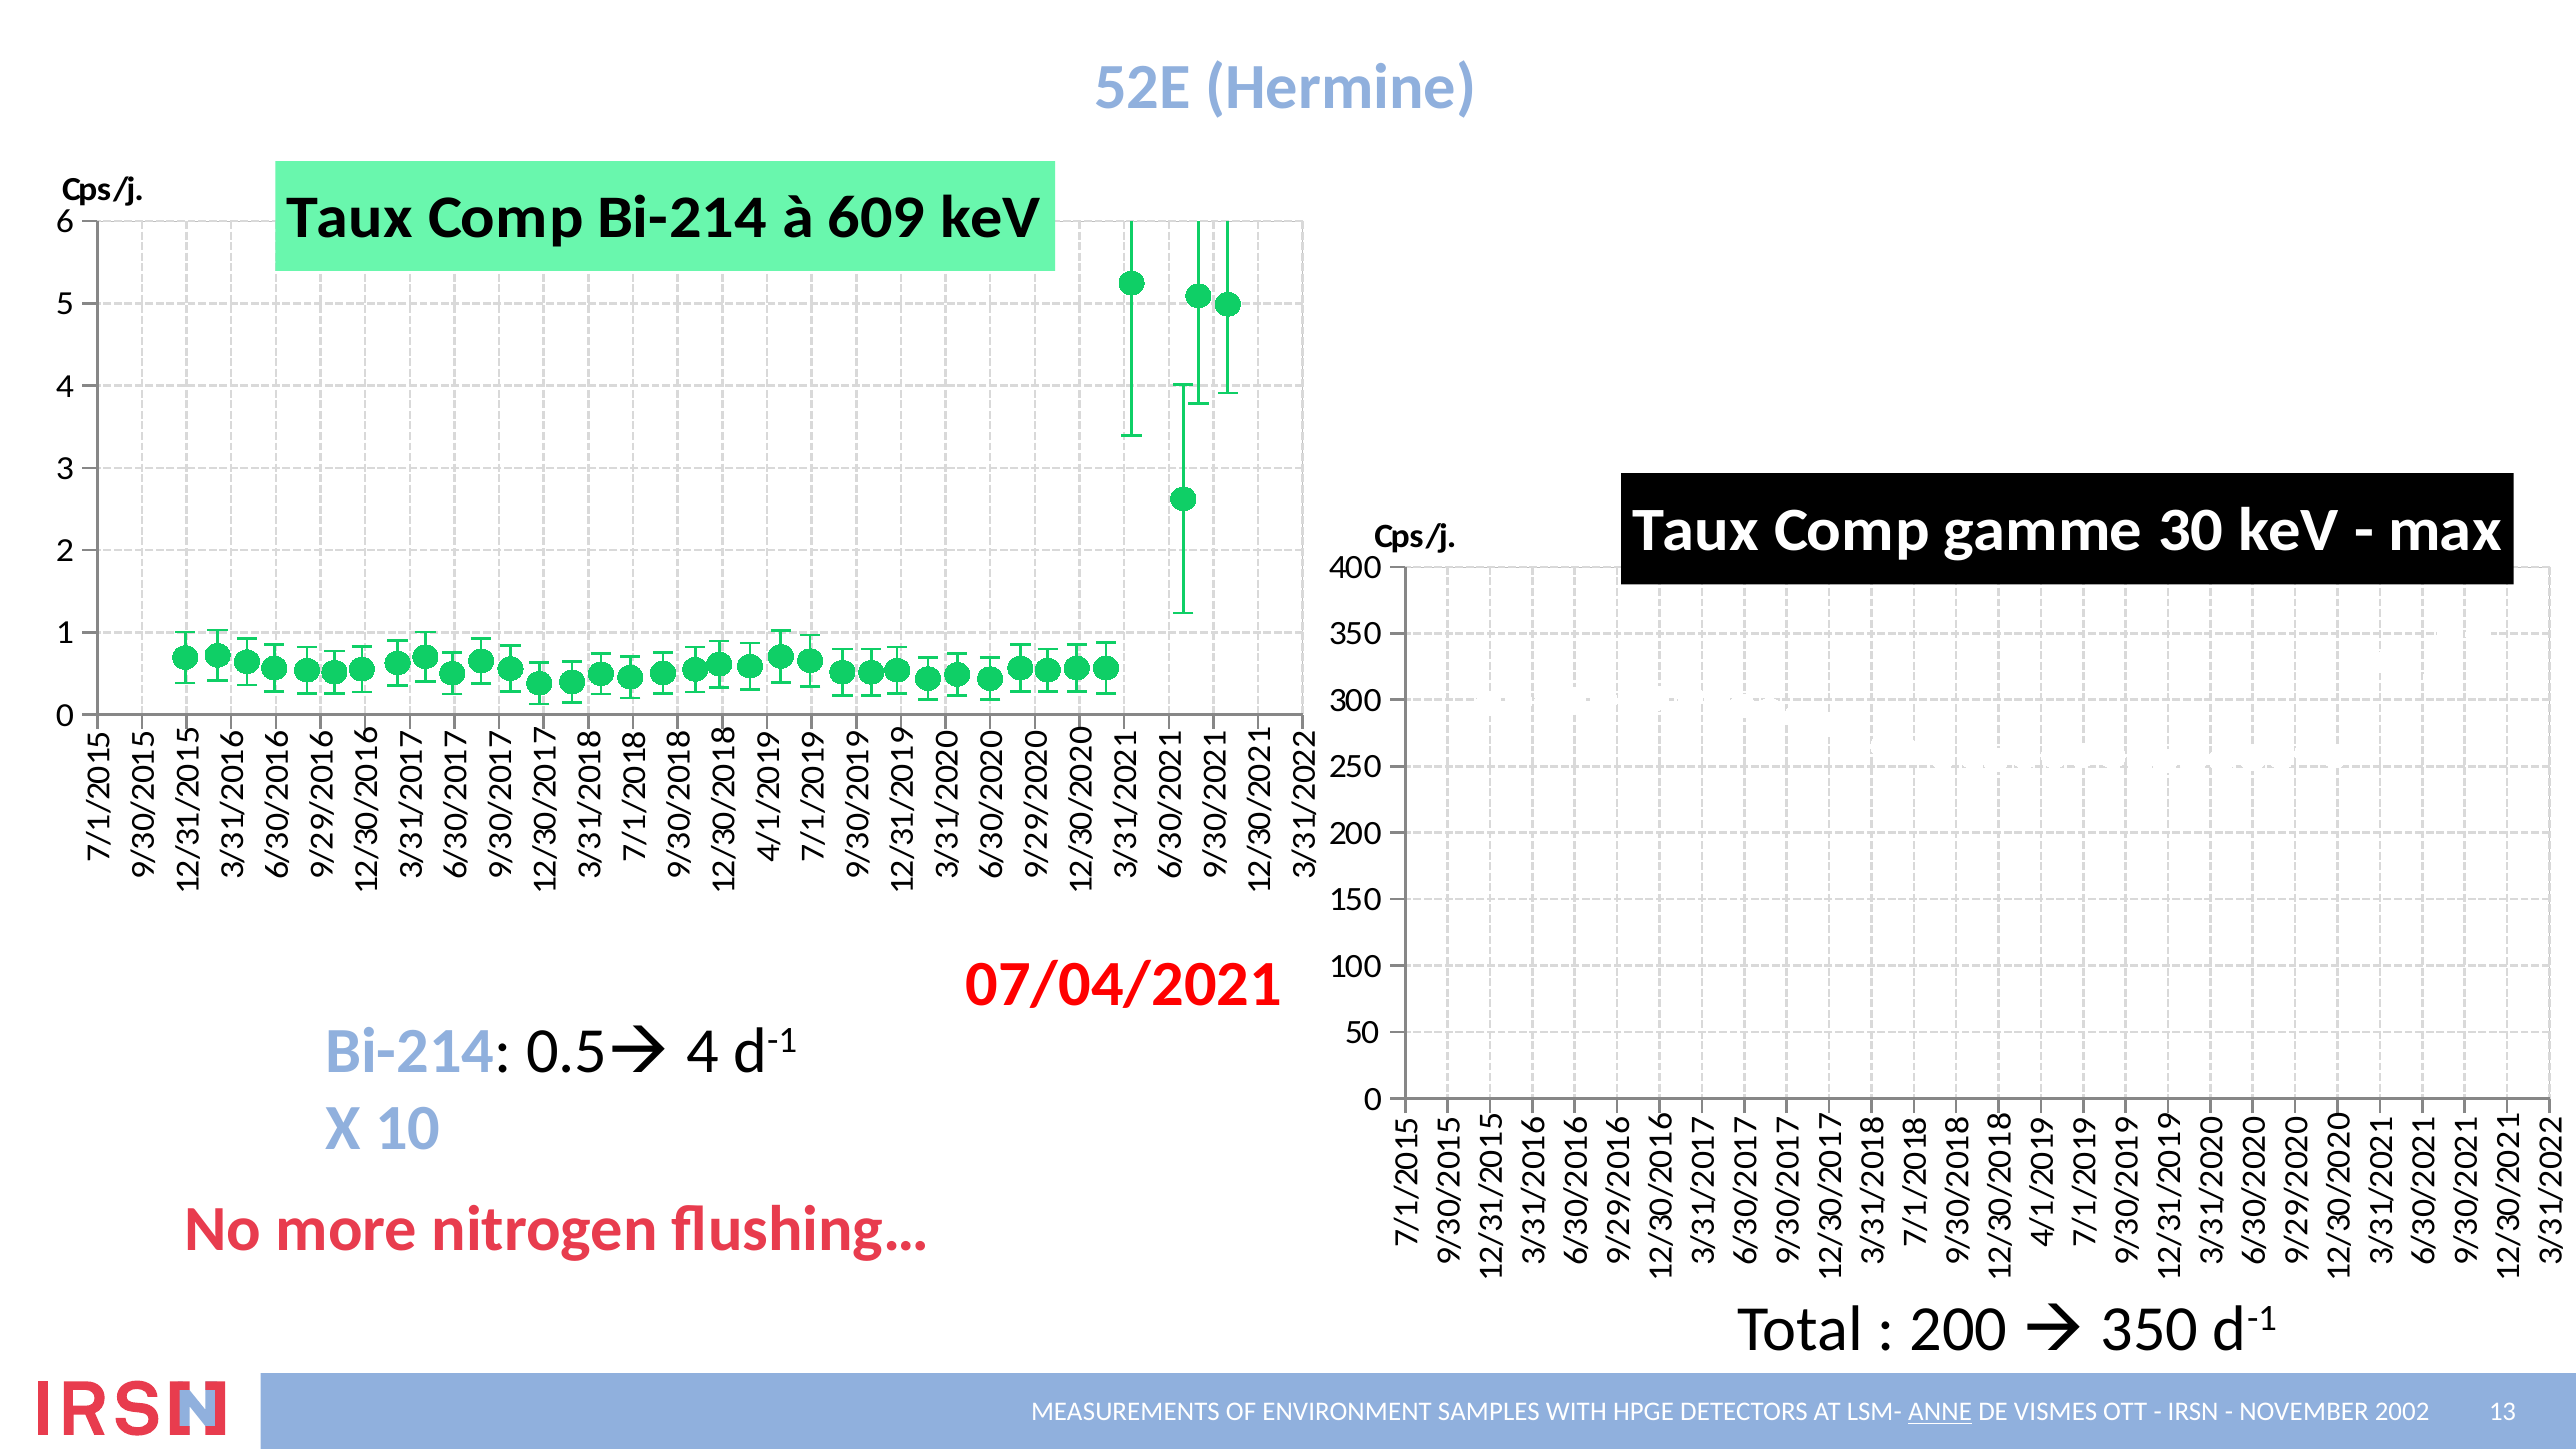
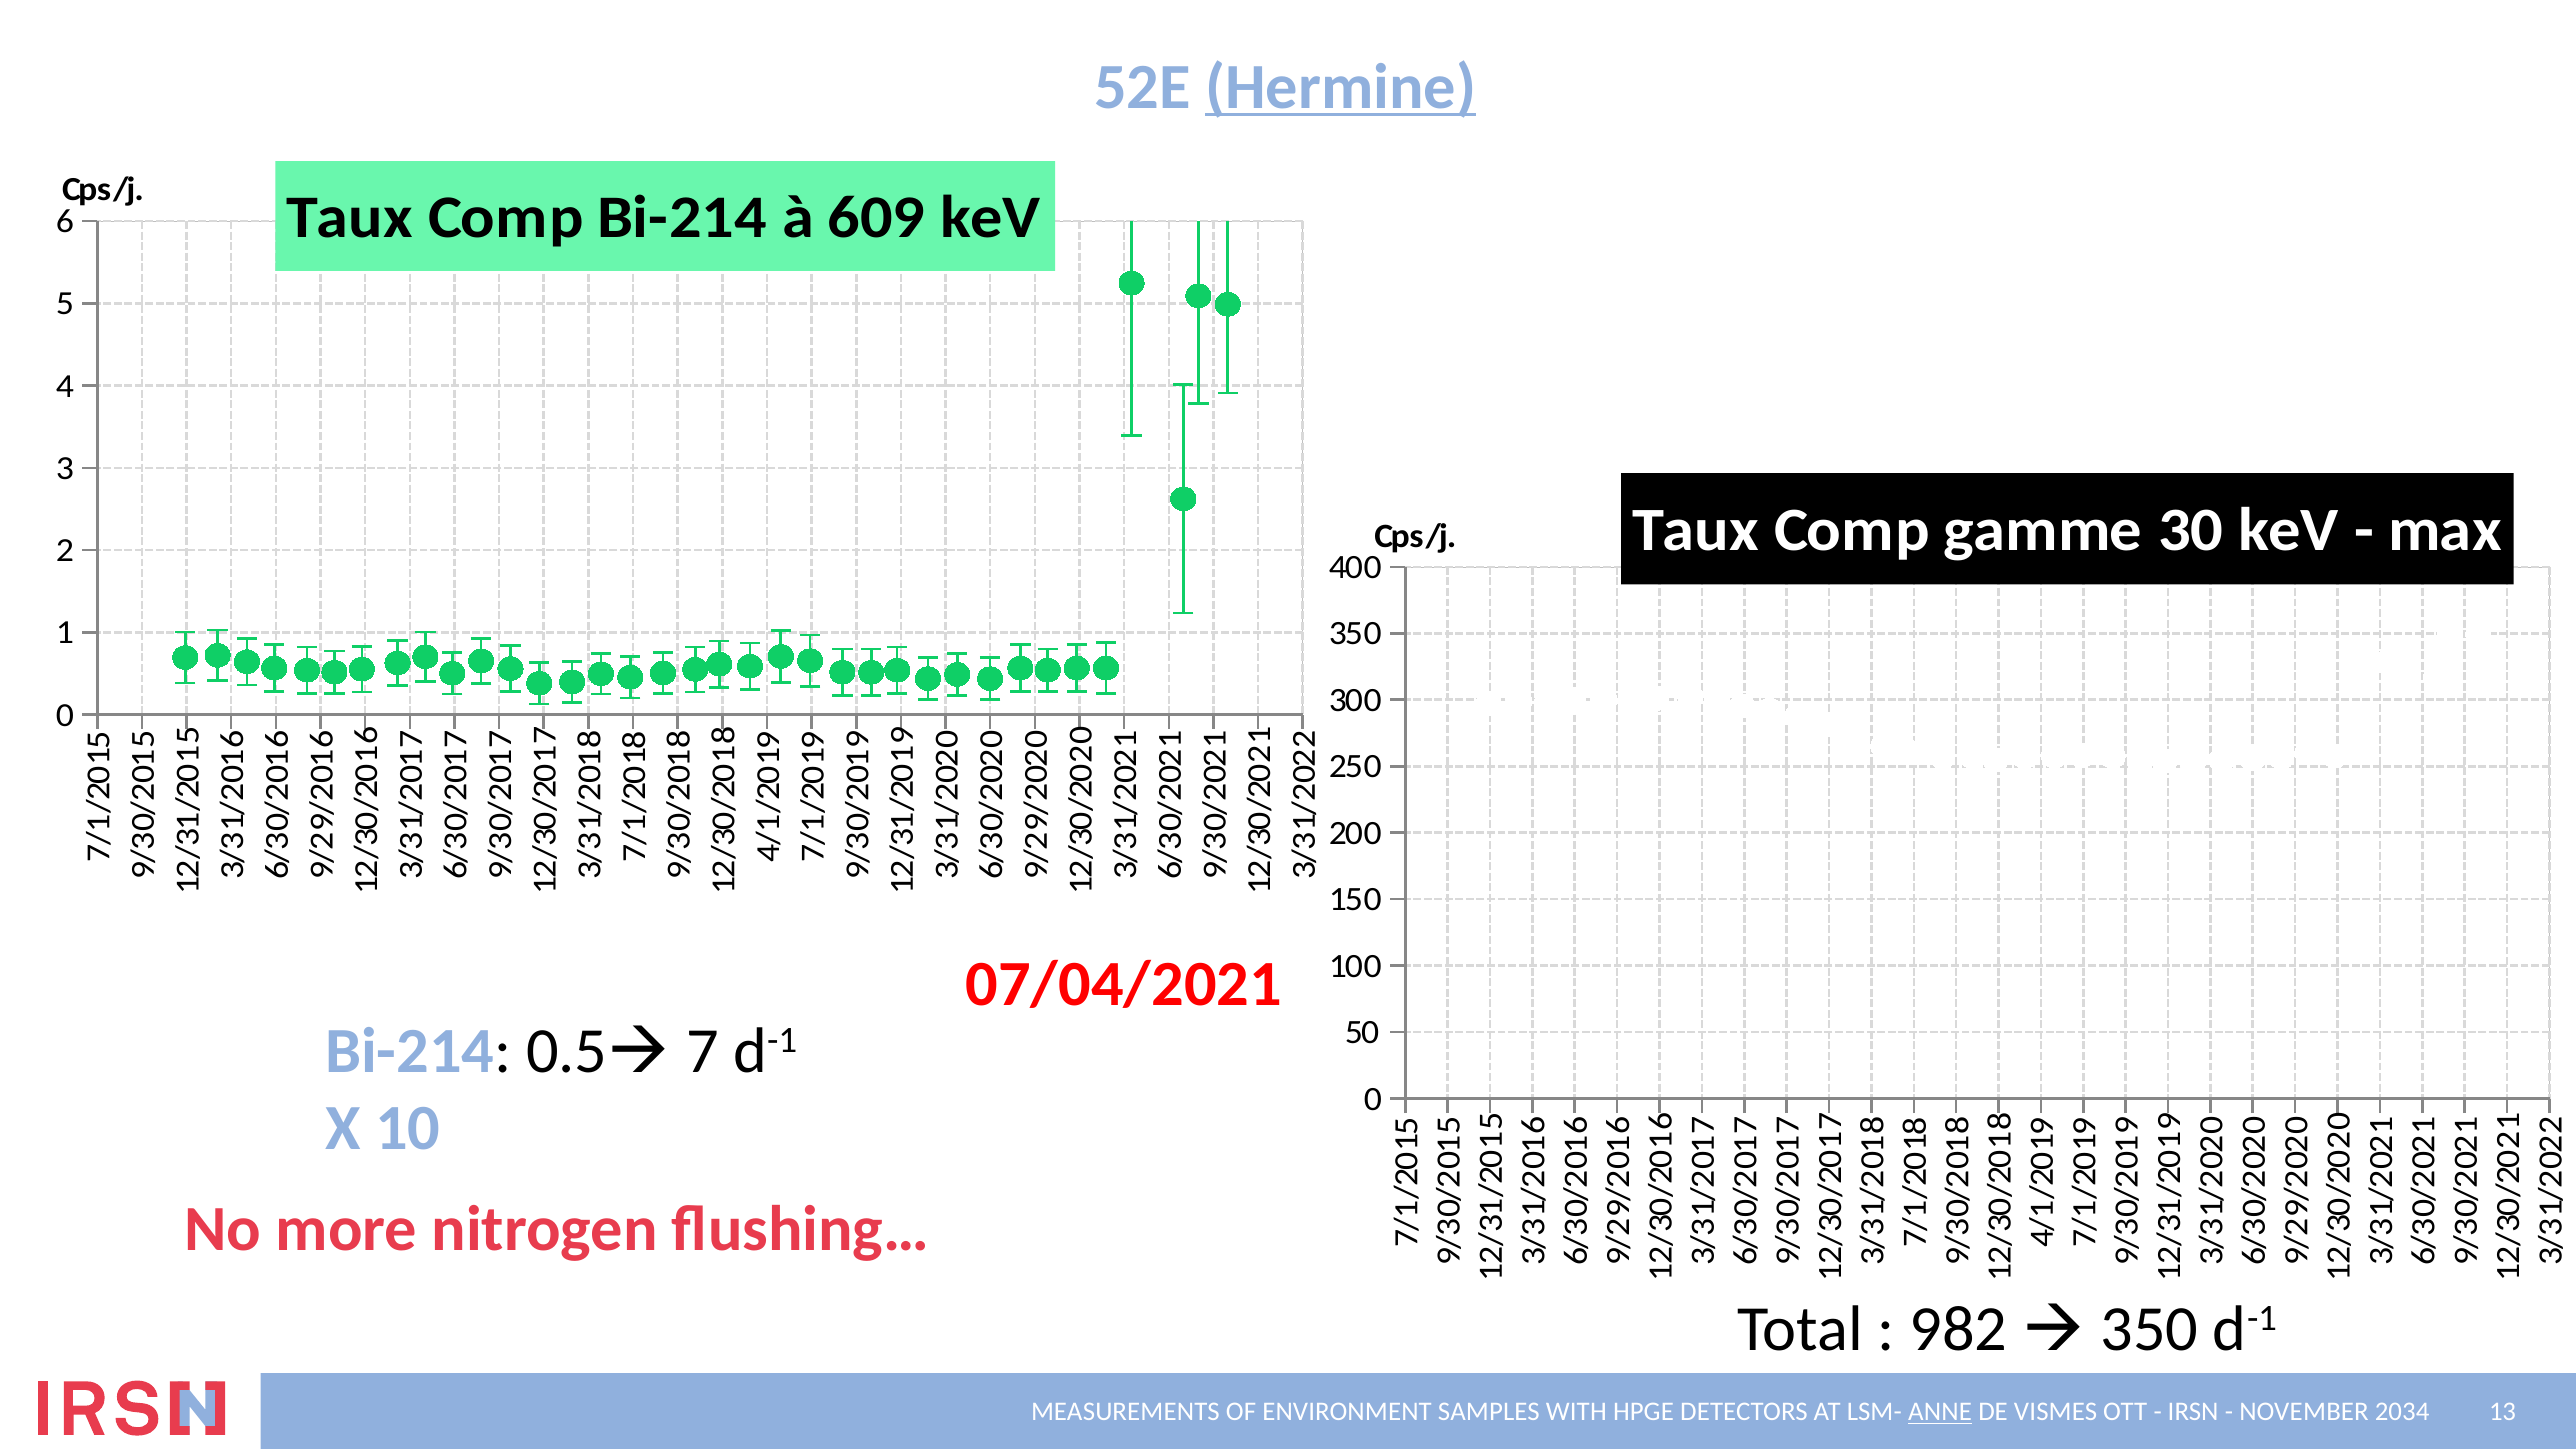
Hermine underline: none -> present (1341, 87)
0.5 4: 4 -> 7 (702, 1051)
200: 200 -> 982 (1958, 1329)
2002: 2002 -> 2034 (2402, 1412)
